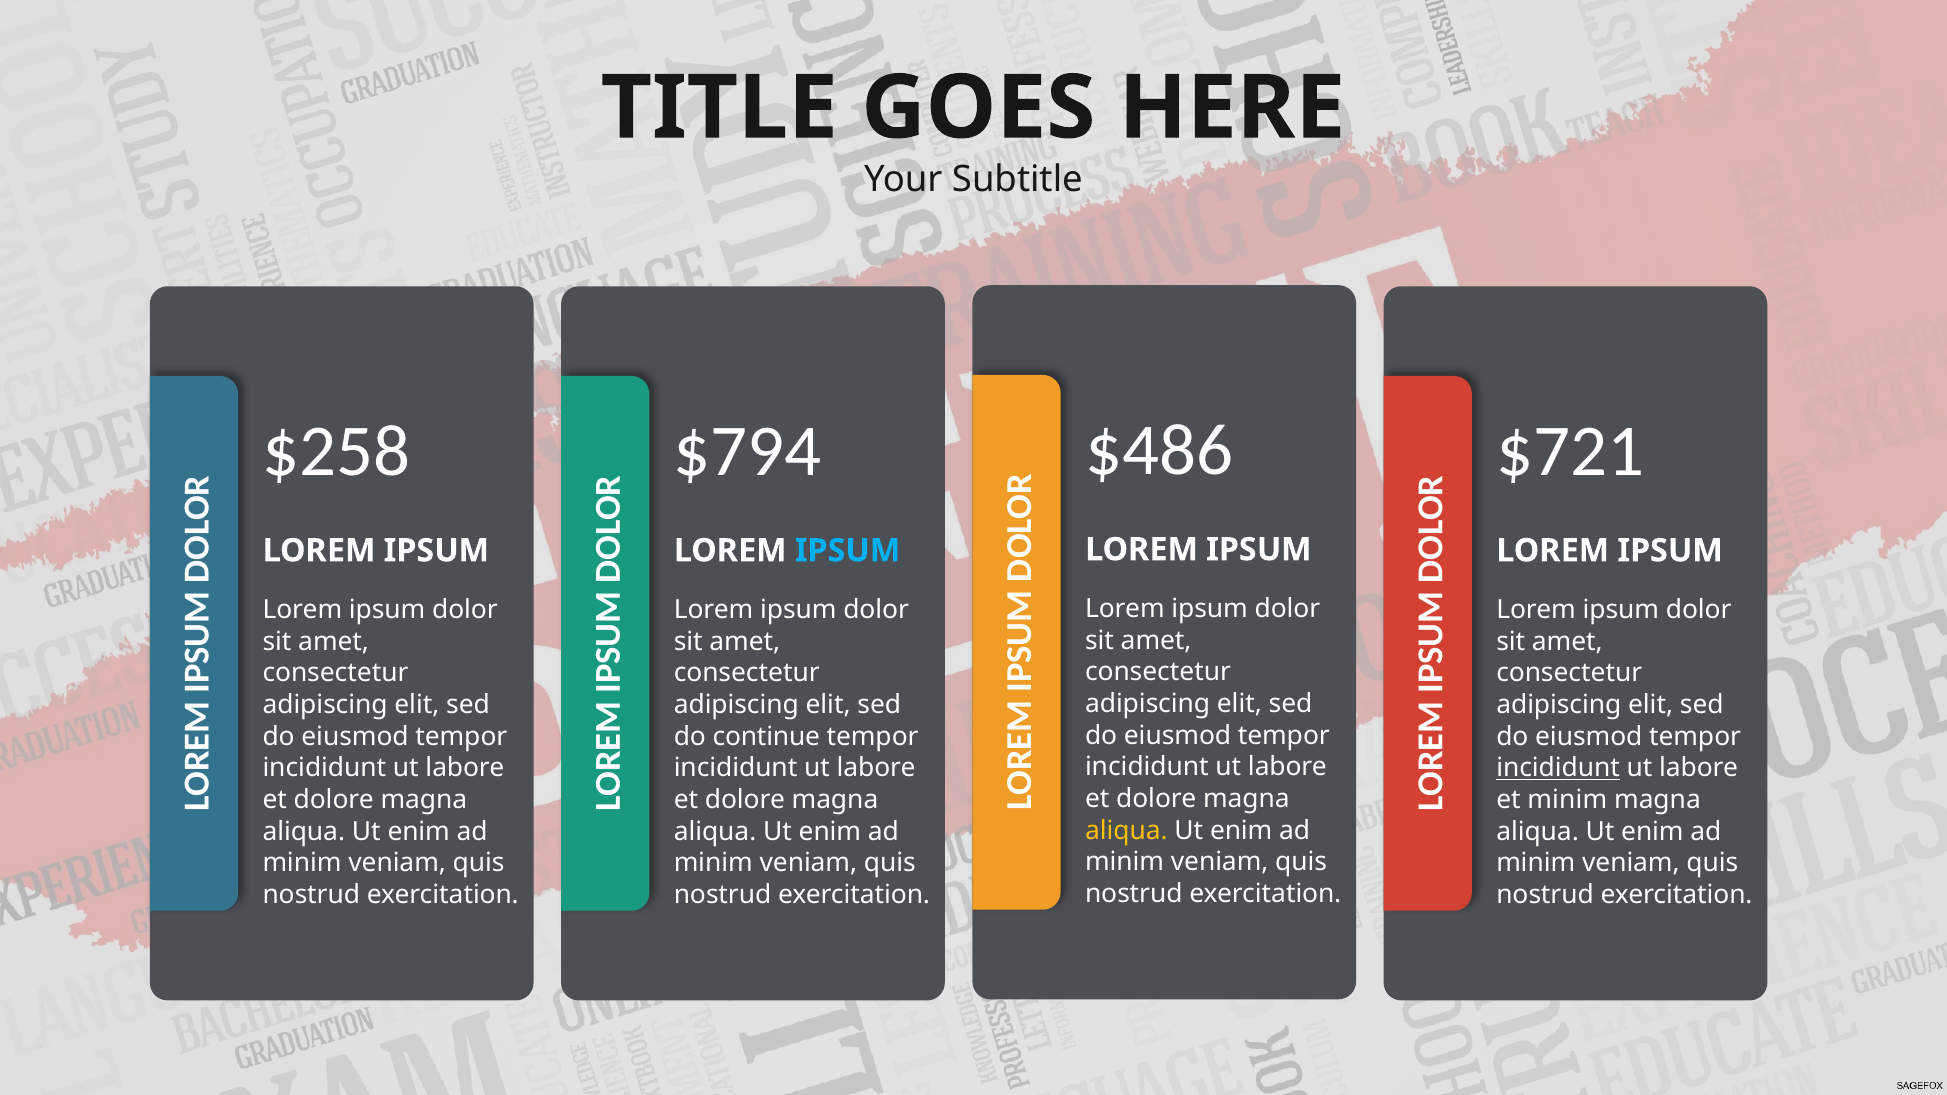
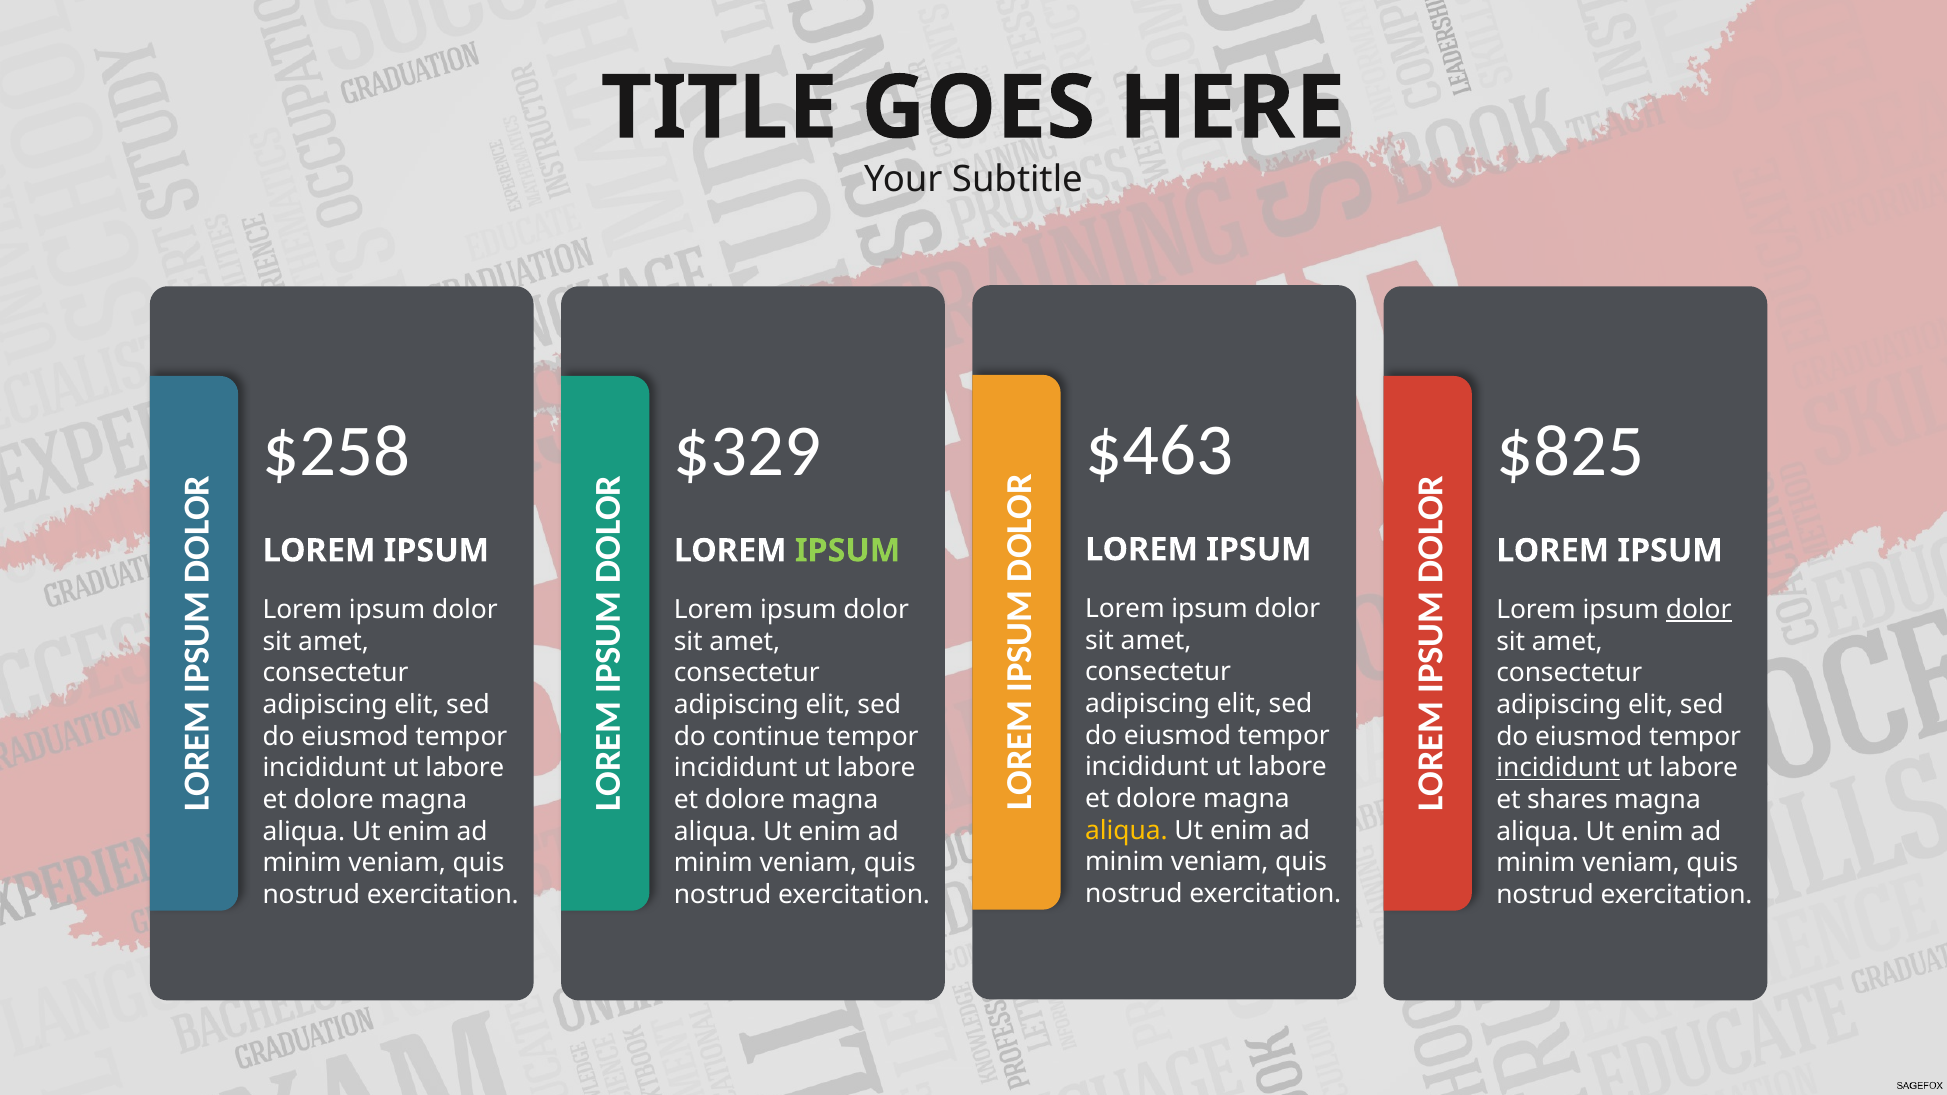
$486: $486 -> $463 (1159, 450)
$794: $794 -> $329 (748, 451)
$721: $721 -> $825 (1570, 451)
IPSUM colour: light blue -> light green (848, 551)
dolor underline: none -> present (1699, 610)
et minim: minim -> shares (1568, 800)
